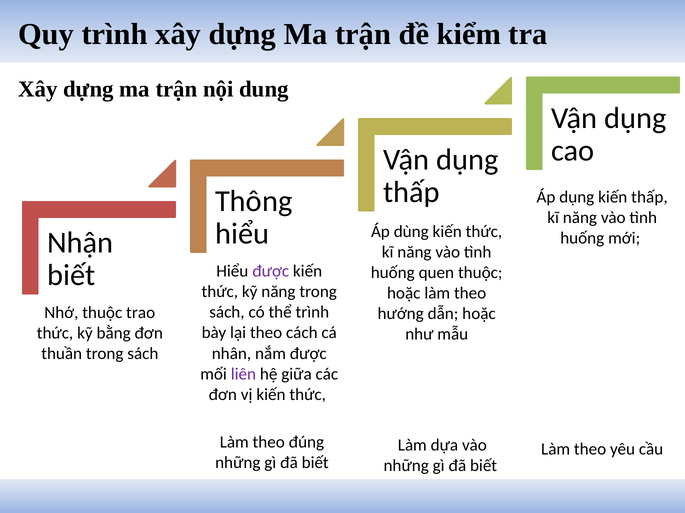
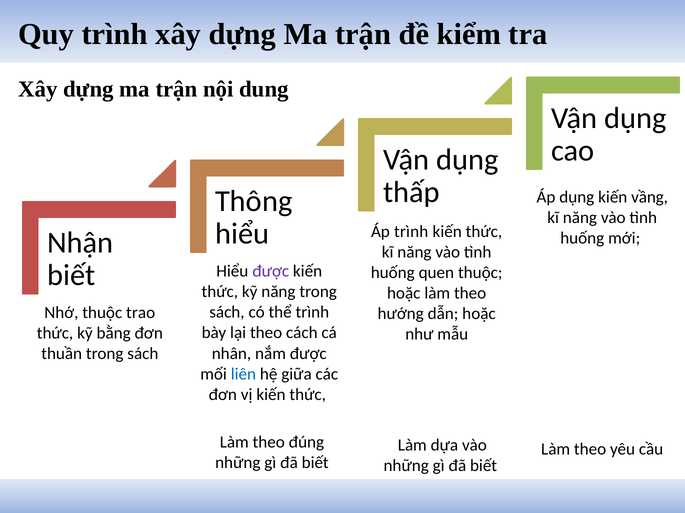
kiến thấp: thấp -> vầng (650, 197)
Áp dùng: dùng -> trình (411, 232)
liên colour: purple -> blue (243, 374)
